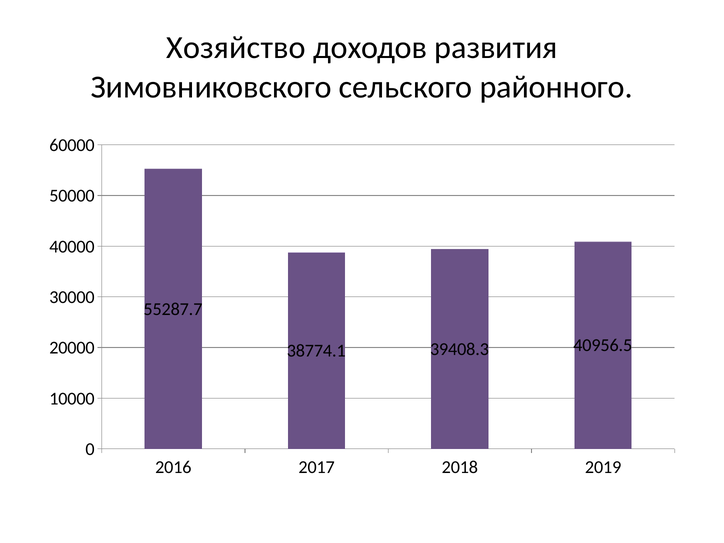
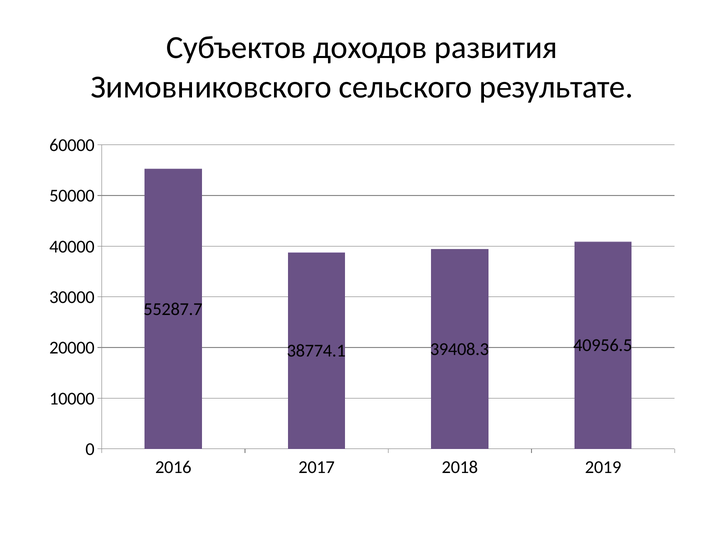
Хозяйство: Хозяйство -> Субъектов (236, 48)
районного: районного -> результате (556, 87)
